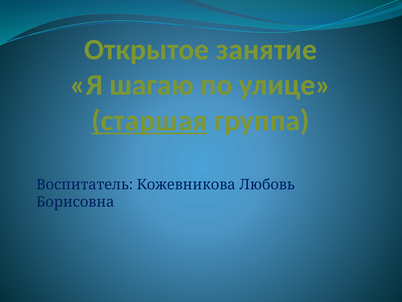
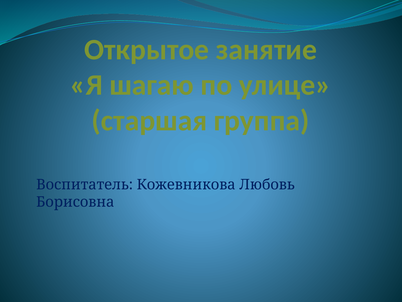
старшая underline: present -> none (149, 121)
